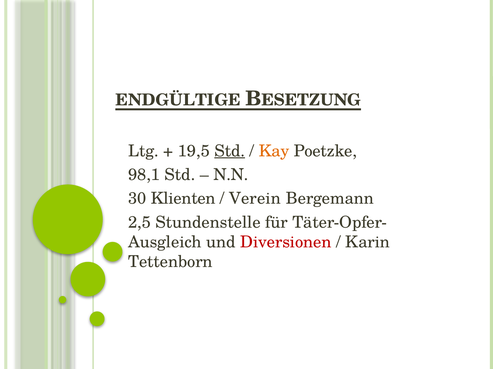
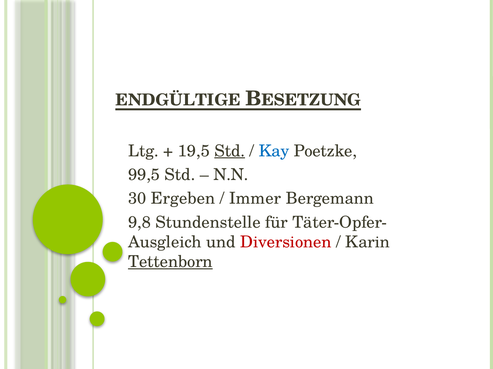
Kay colour: orange -> blue (274, 151)
98,1: 98,1 -> 99,5 (144, 175)
Klienten: Klienten -> Ergeben (183, 199)
Verein: Verein -> Immer (255, 199)
2,5: 2,5 -> 9,8 (140, 223)
Tettenborn underline: none -> present (170, 262)
